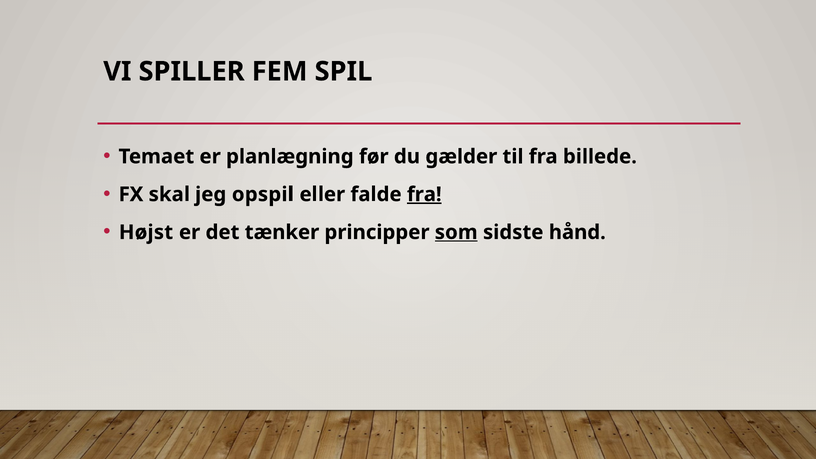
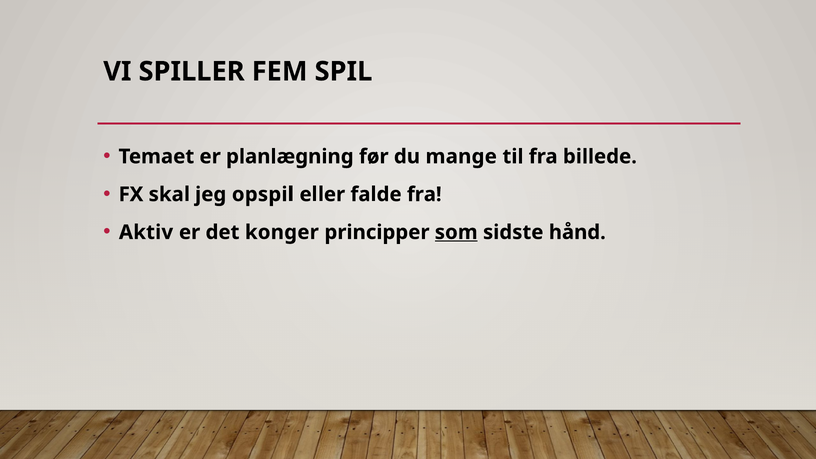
gælder: gælder -> mange (461, 157)
fra underline: present -> none (424, 194)
Højst: Højst -> Aktiv (146, 232)
tænker: tænker -> konger (282, 232)
